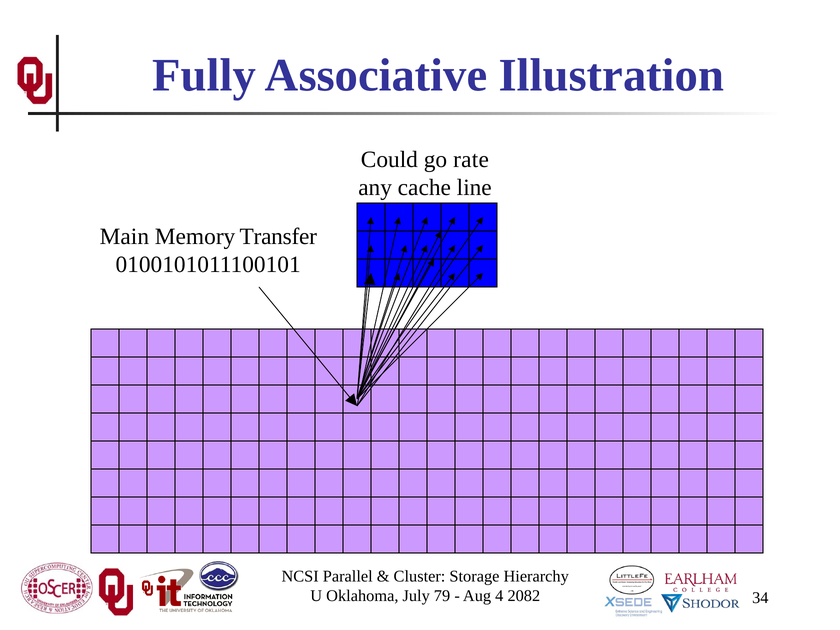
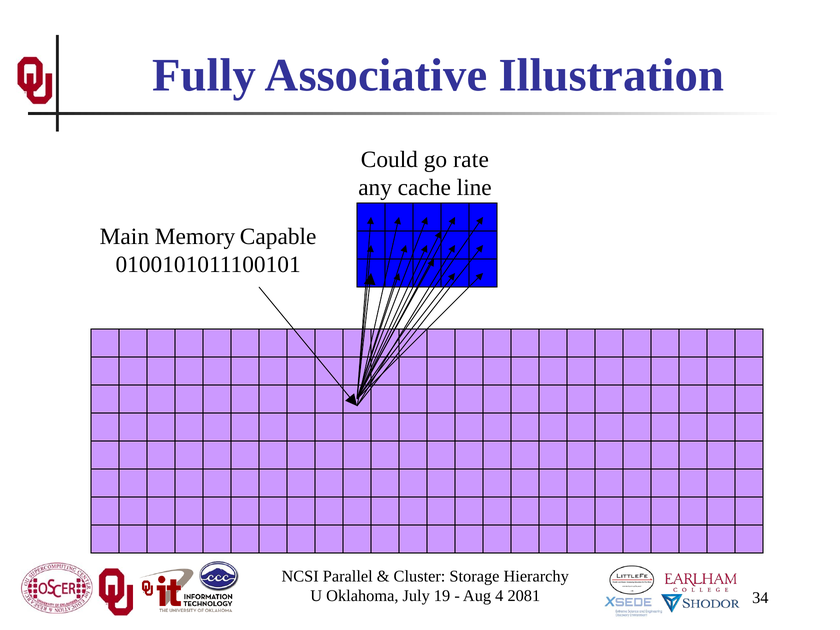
Transfer: Transfer -> Capable (278, 237)
79: 79 -> 19 (442, 596)
2082: 2082 -> 2081 (524, 596)
